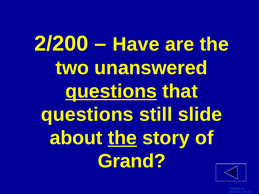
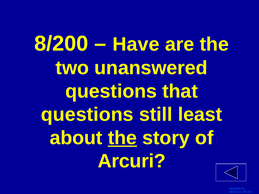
2/200: 2/200 -> 8/200 (61, 44)
questions underline: present -> none (111, 91)
slide: slide -> least (200, 115)
Grand: Grand -> Arcuri (132, 161)
